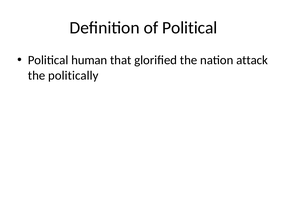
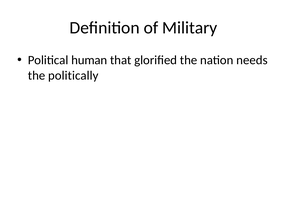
of Political: Political -> Military (190, 28)
attack: attack -> needs (252, 60)
